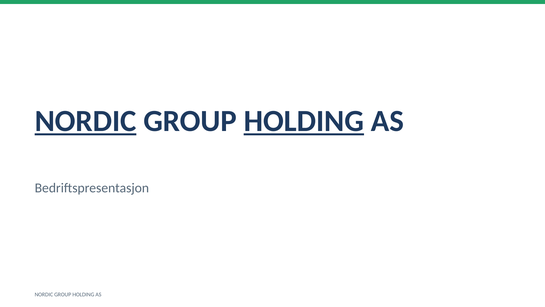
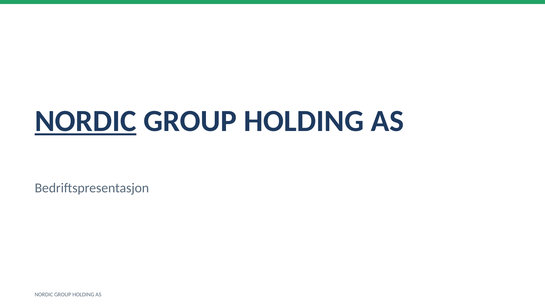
HOLDING underline: present -> none (304, 121)
